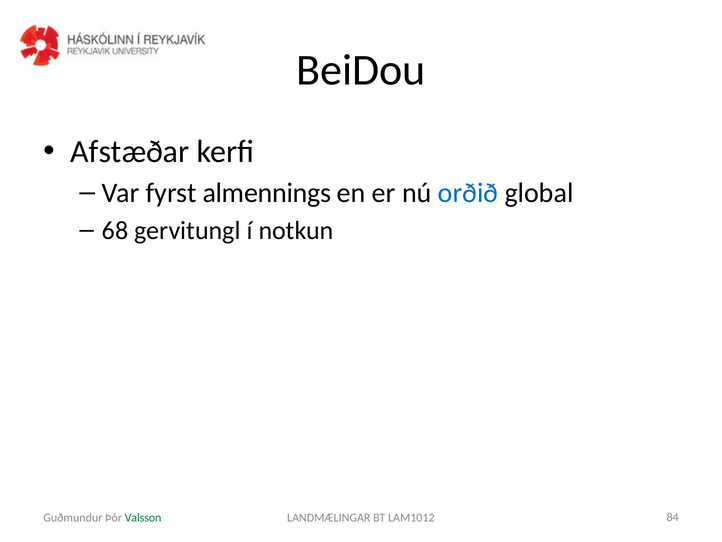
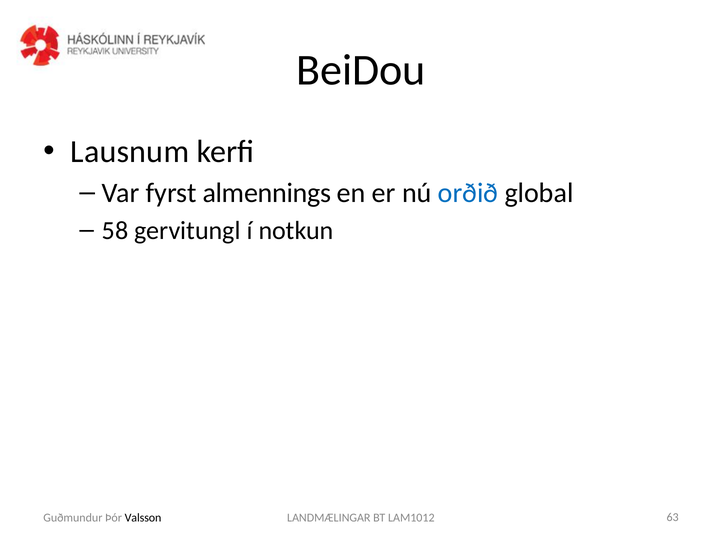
Afstæðar: Afstæðar -> Lausnum (130, 151)
68: 68 -> 58 (115, 230)
Valsson colour: green -> black (143, 517)
84: 84 -> 63 (673, 517)
